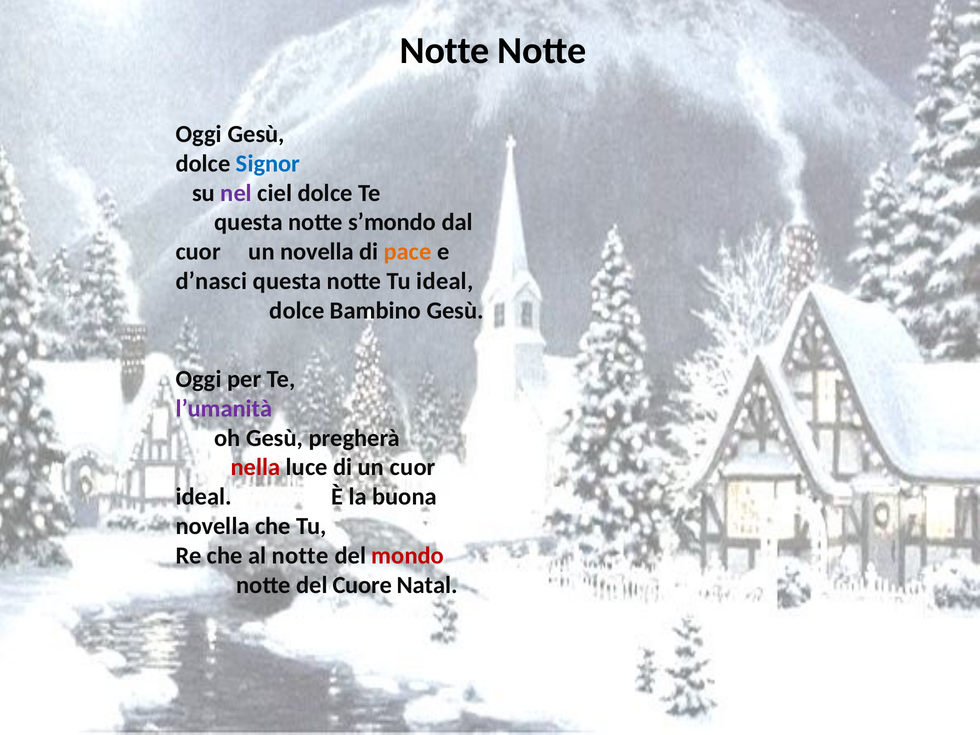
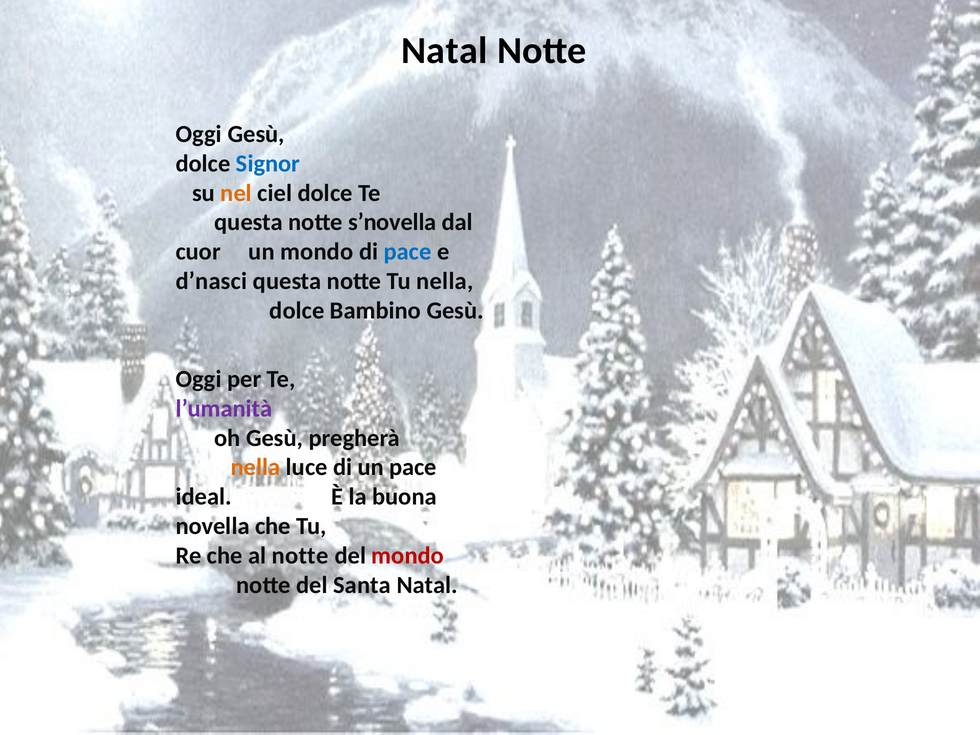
Notte: Notte -> Natal (444, 51)
nel colour: purple -> orange (236, 193)
s’mondo: s’mondo -> s’novella (392, 222)
un novella: novella -> mondo (317, 252)
pace colour: orange -> blue (408, 252)
Tu ideal: ideal -> nella (445, 281)
nella colour: red -> orange (256, 467)
un cuor: cuor -> pace (413, 467)
Cuore: Cuore -> Santa (362, 585)
